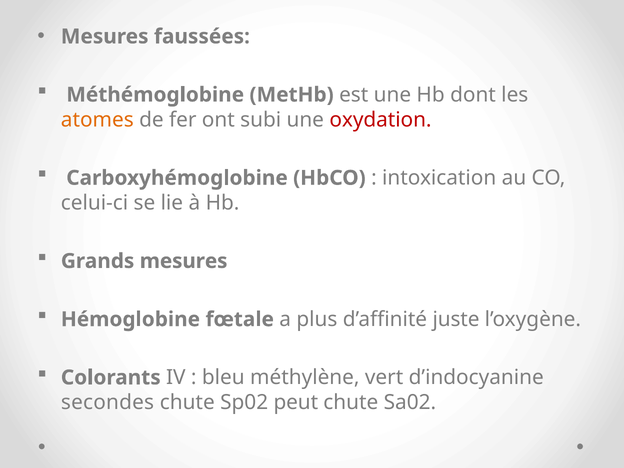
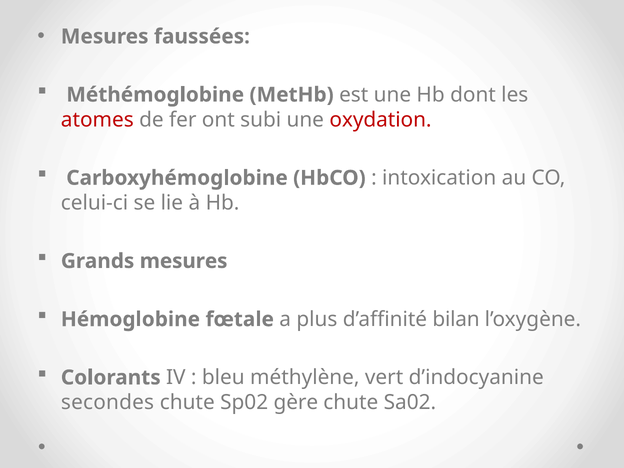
atomes colour: orange -> red (97, 120)
juste: juste -> bilan (456, 319)
peut: peut -> gère (296, 403)
